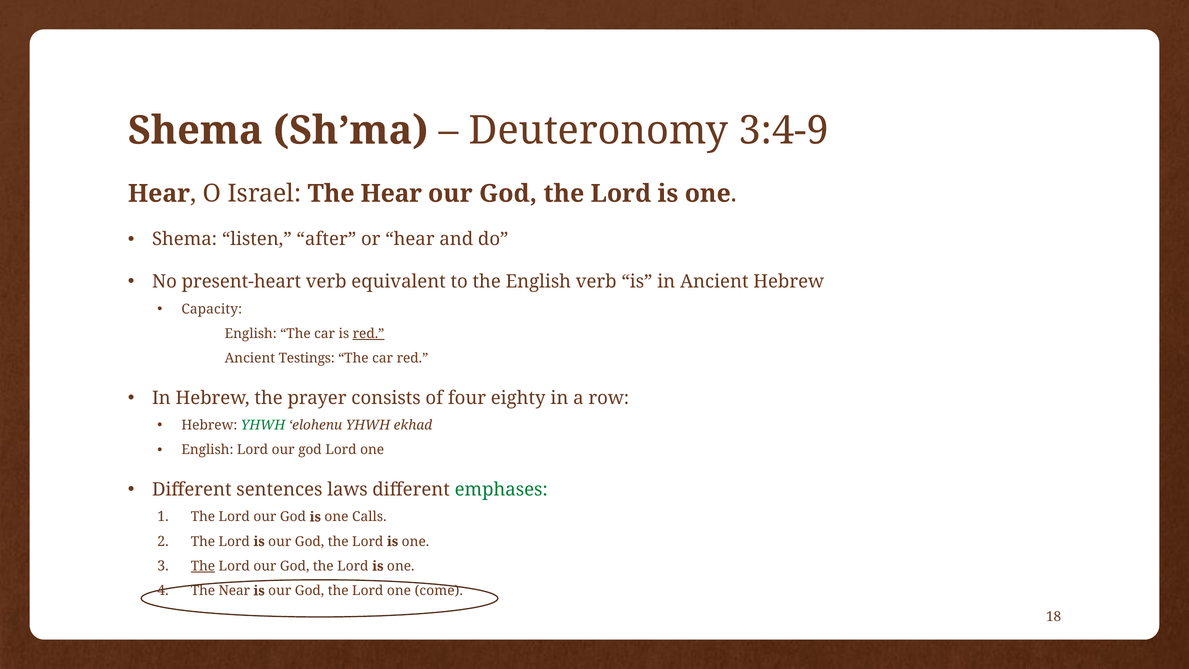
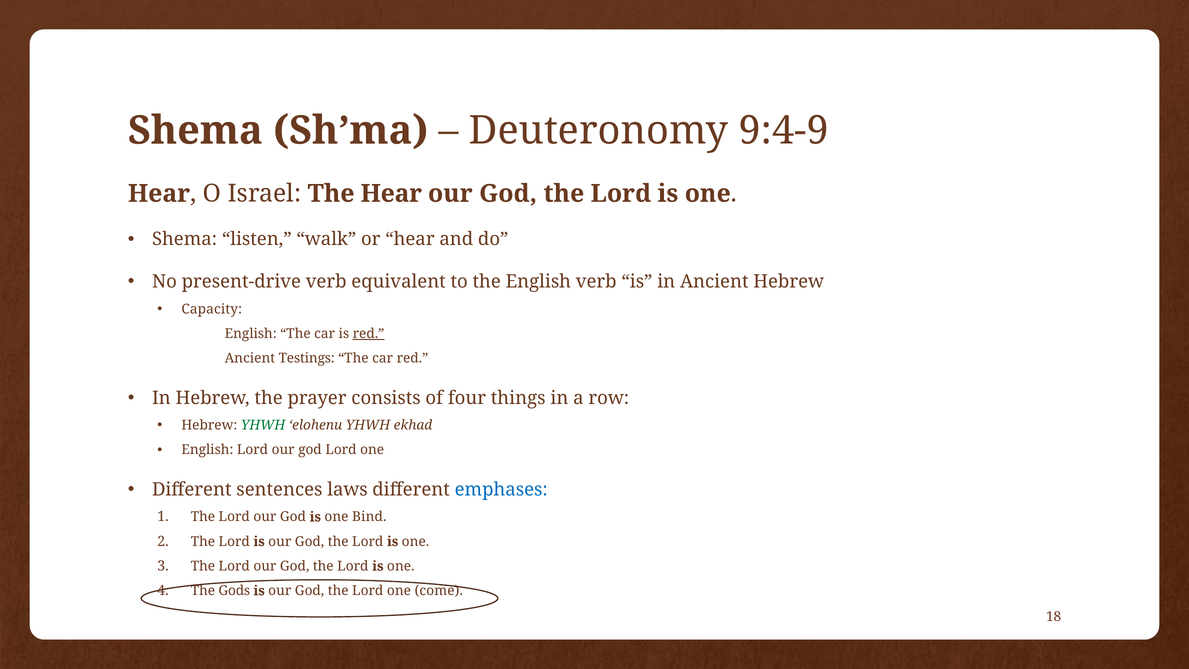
3:4-9: 3:4-9 -> 9:4-9 (784, 131)
after: after -> walk (326, 239)
present-heart: present-heart -> present-drive (241, 282)
eighty: eighty -> things (518, 398)
emphases colour: green -> blue (501, 489)
Calls: Calls -> Bind (369, 517)
The underline: present -> none (203, 566)
Near: Near -> Gods (234, 591)
